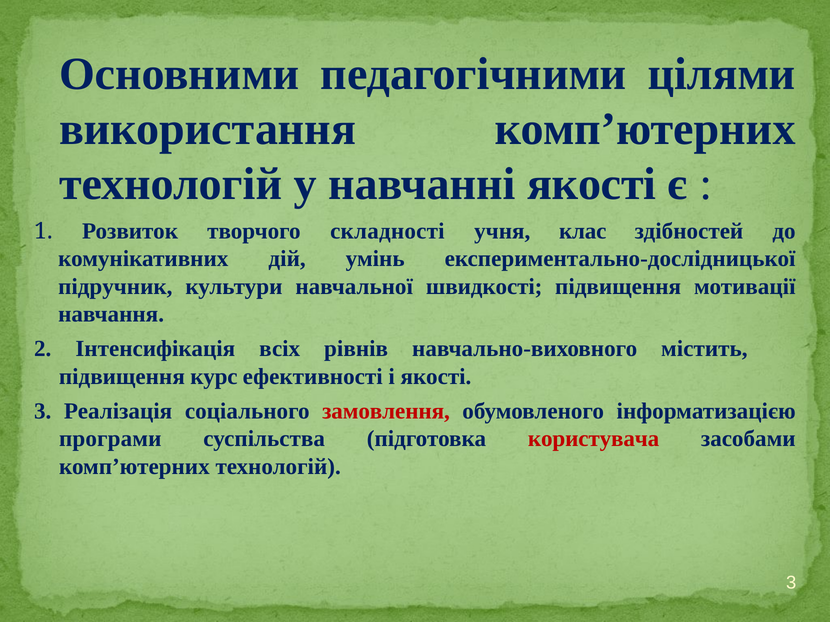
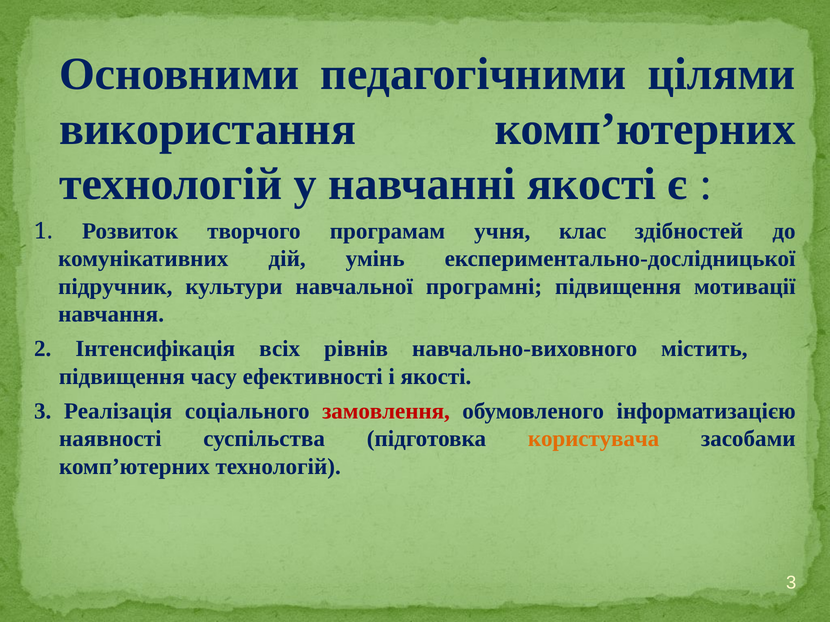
складності: складності -> програмам (387, 231)
швидкості: швидкості -> програмні (484, 287)
курс: курс -> часу (214, 377)
програми: програми -> наявності (110, 439)
користувача colour: red -> orange (594, 439)
